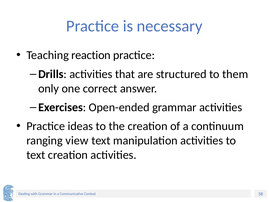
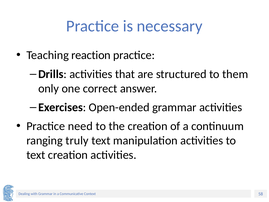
ideas: ideas -> need (80, 126)
view: view -> truly (77, 140)
